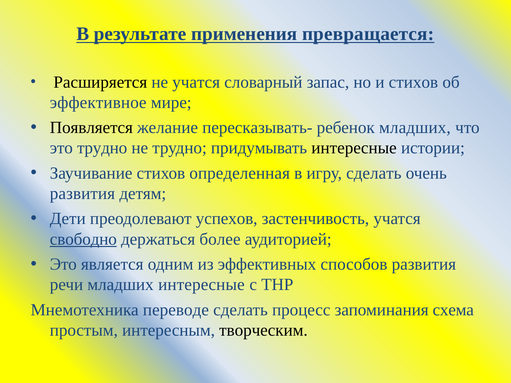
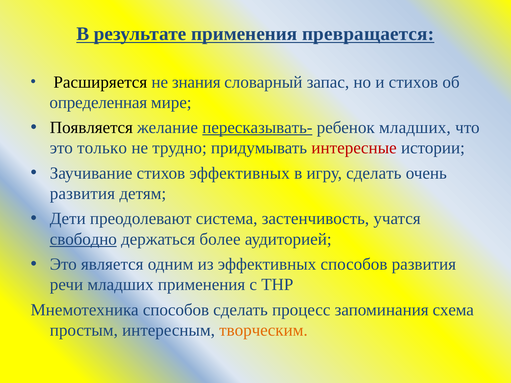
не учатся: учатся -> знания (196, 82)
эффективное: эффективное -> определенная (98, 103)
пересказывать- underline: none -> present (257, 128)
это трудно: трудно -> только (102, 148)
интересные colour: black -> red (354, 148)
стихов определенная: определенная -> эффективных (240, 173)
успехов: успехов -> система (227, 219)
младших интересные: интересные -> применения (202, 285)
Мнемотехника переводе: переводе -> способов (176, 310)
творческим colour: black -> orange (263, 330)
